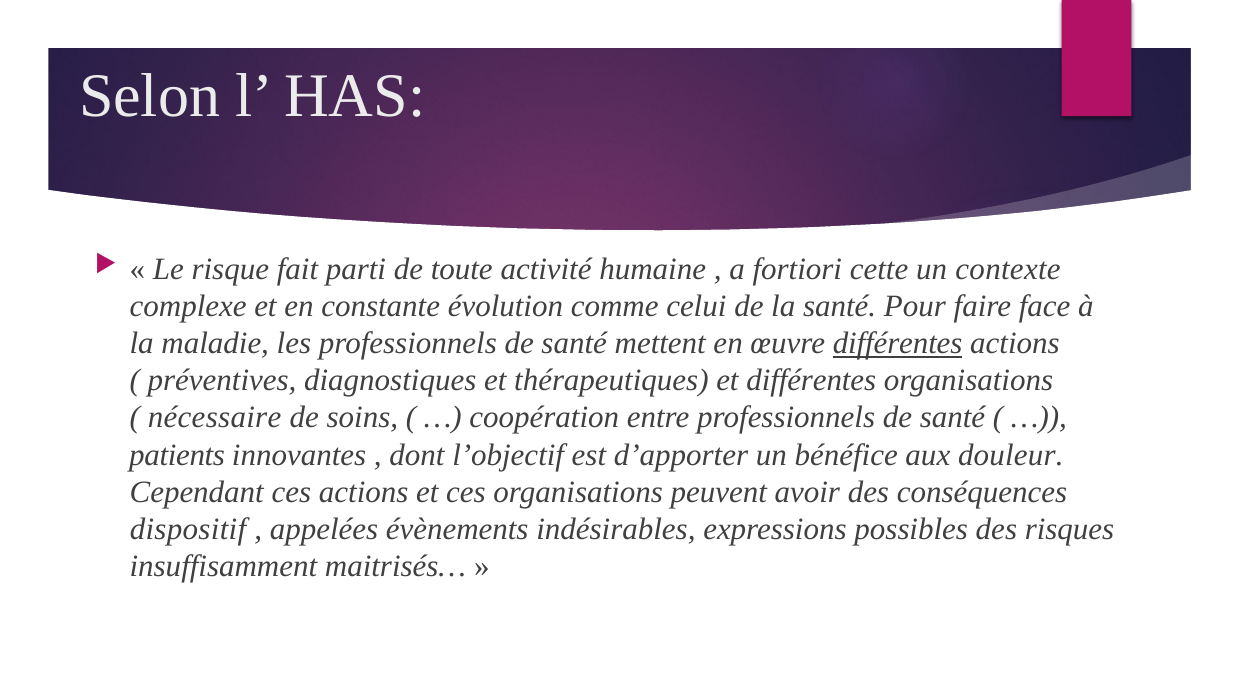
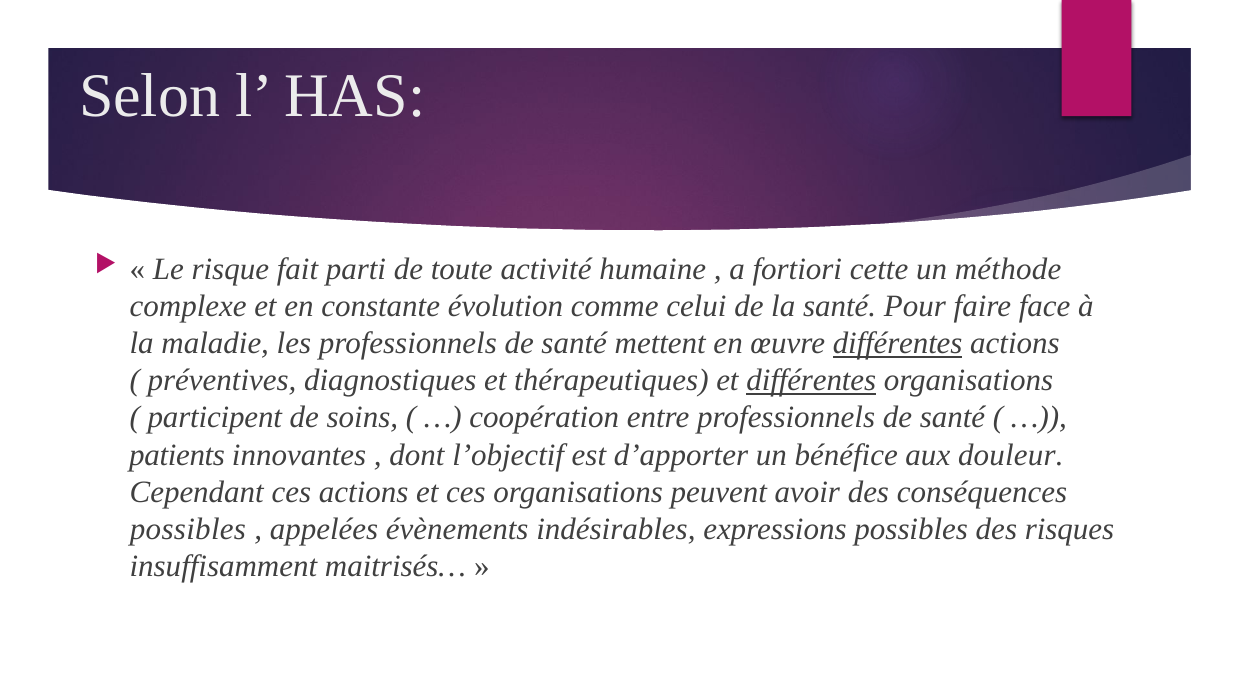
contexte: contexte -> méthode (1008, 269)
différentes underline: none -> present (811, 381)
nécessaire: nécessaire -> participent (215, 418)
dispositif: dispositif -> possibles (188, 530)
